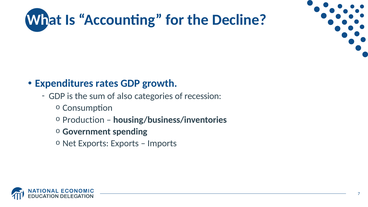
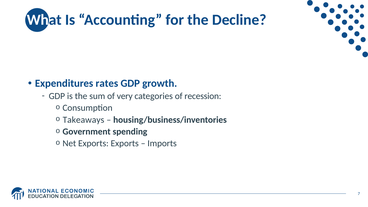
also: also -> very (125, 96)
Production: Production -> Takeaways (83, 120)
